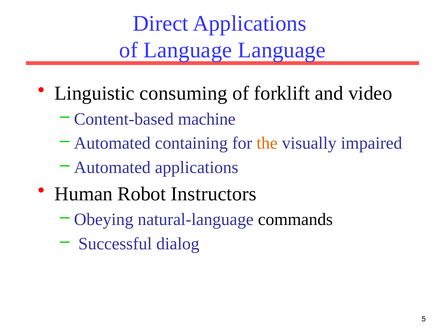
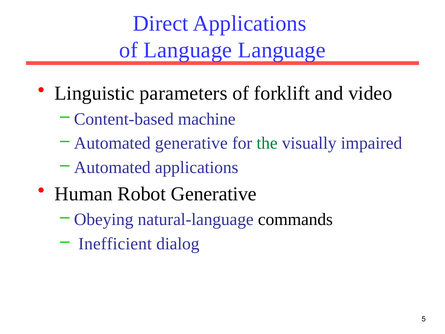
consuming: consuming -> parameters (184, 93)
Automated containing: containing -> generative (191, 143)
the colour: orange -> green (267, 143)
Robot Instructors: Instructors -> Generative (214, 194)
Successful: Successful -> Inefficient (115, 244)
